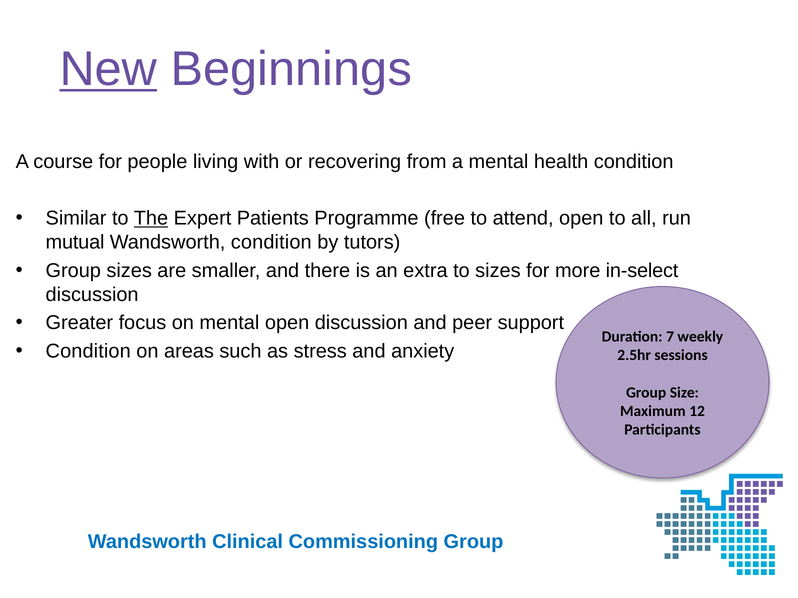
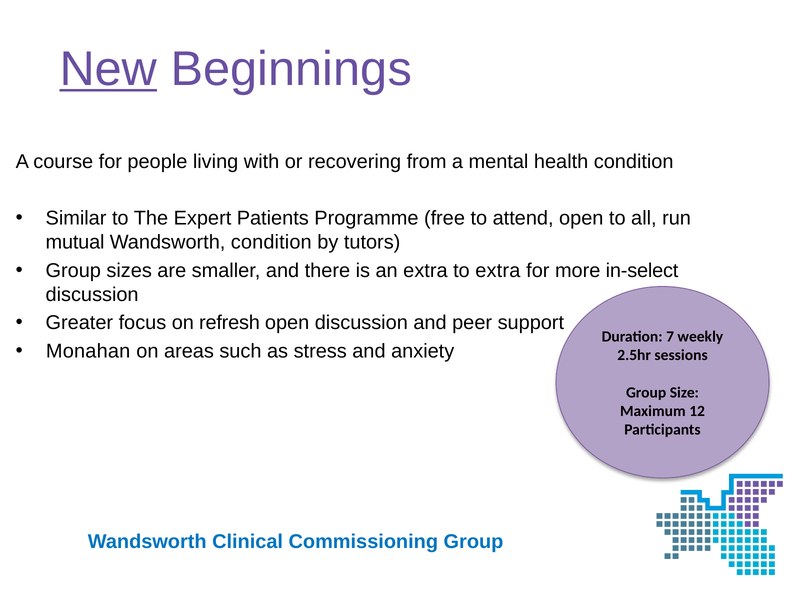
The underline: present -> none (151, 219)
to sizes: sizes -> extra (498, 271)
on mental: mental -> refresh (229, 323)
Condition: Condition -> Monahan (88, 352)
